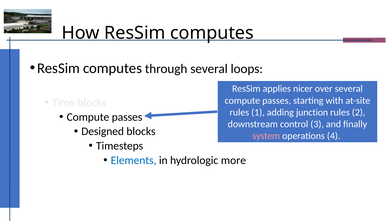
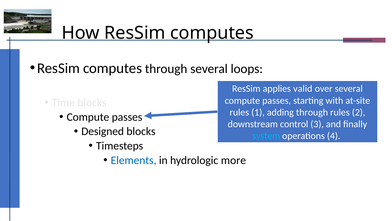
nicer: nicer -> valid (303, 89)
adding junction: junction -> through (312, 112)
system colour: pink -> light blue (266, 136)
